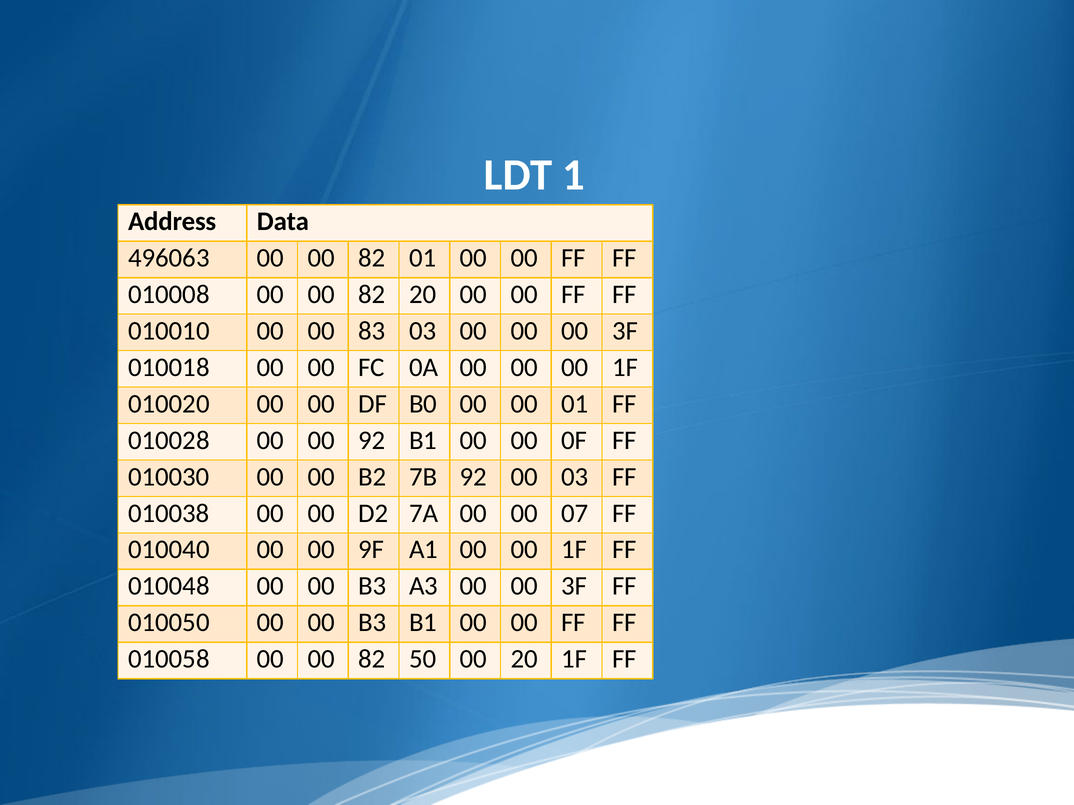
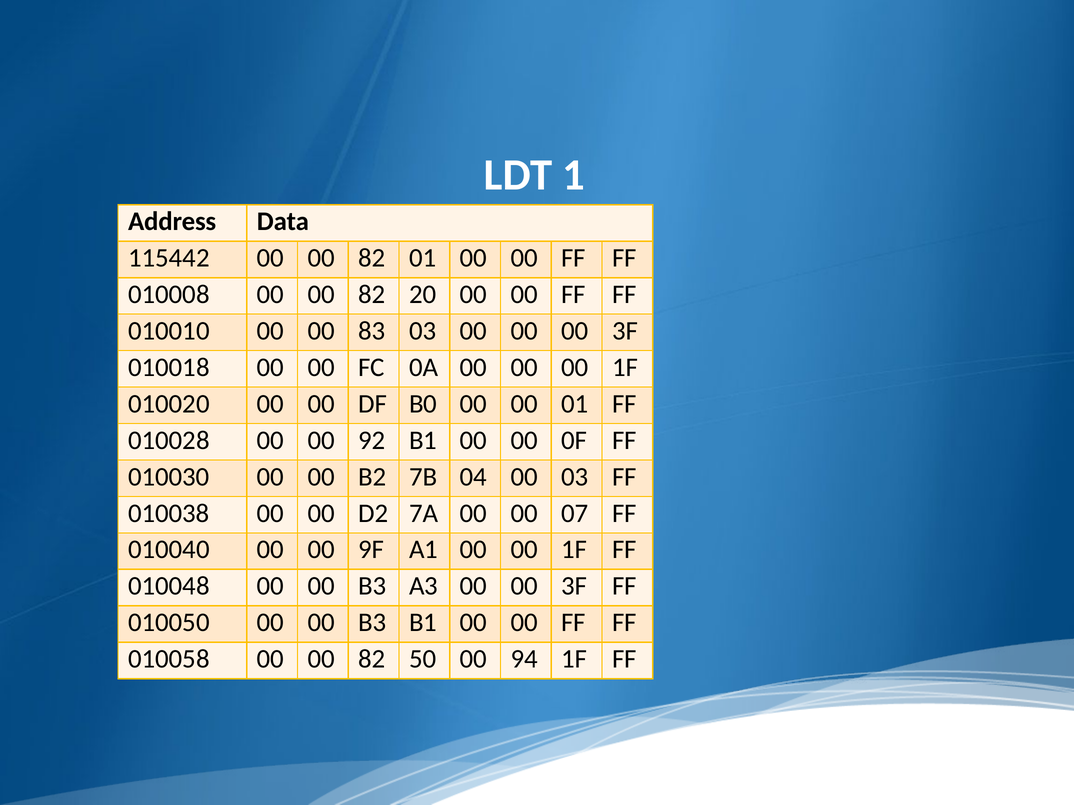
496063: 496063 -> 115442 (169, 258)
7B 92: 92 -> 04 (473, 477)
00 20: 20 -> 94 (524, 659)
